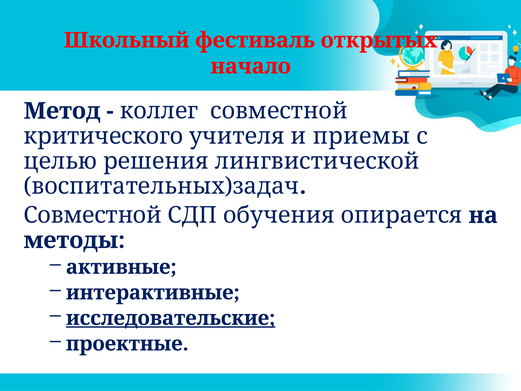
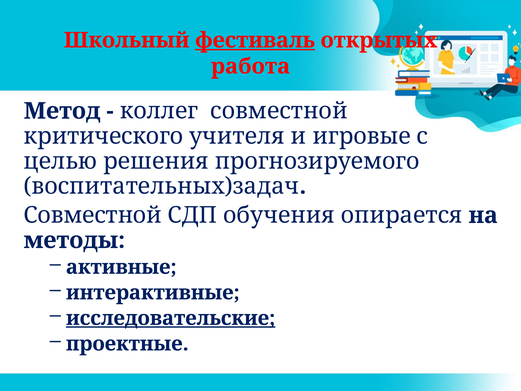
фестиваль underline: none -> present (255, 40)
начало: начало -> работа (251, 66)
приемы: приемы -> игровые (362, 136)
лингвистической: лингвистической -> прогнозируемого (317, 161)
